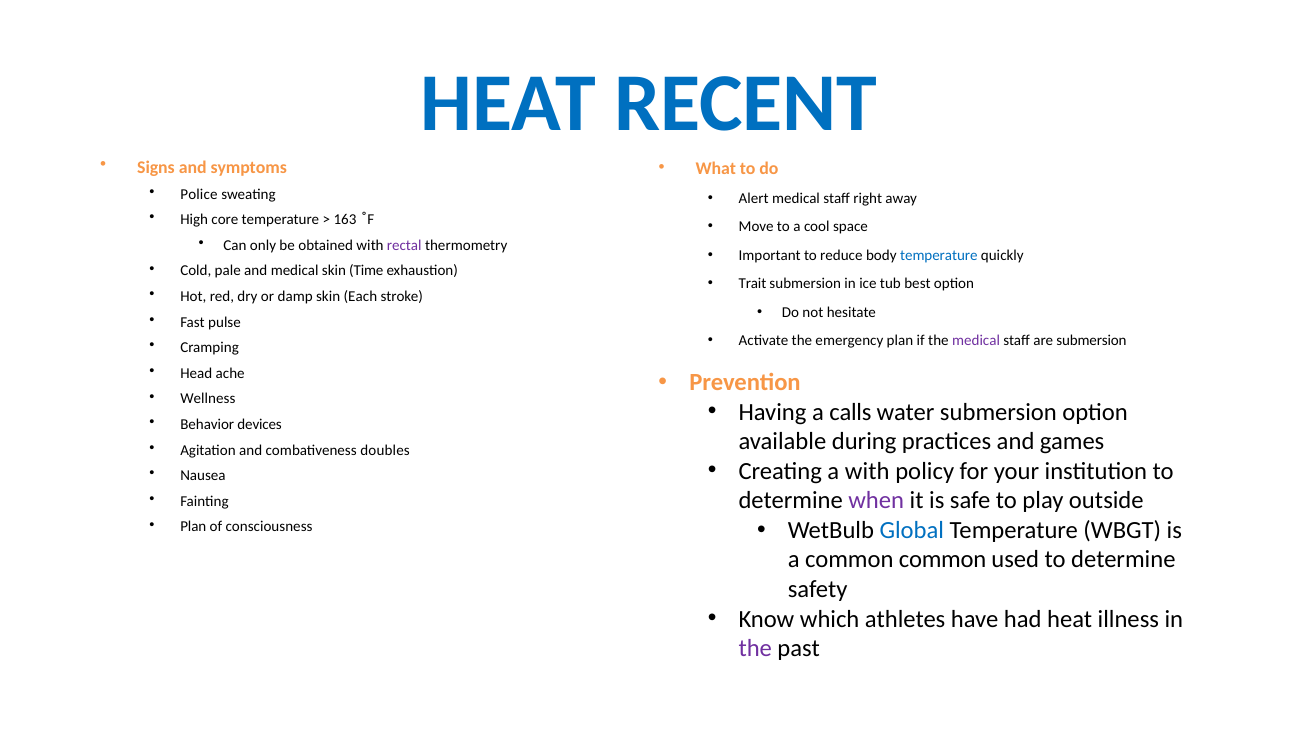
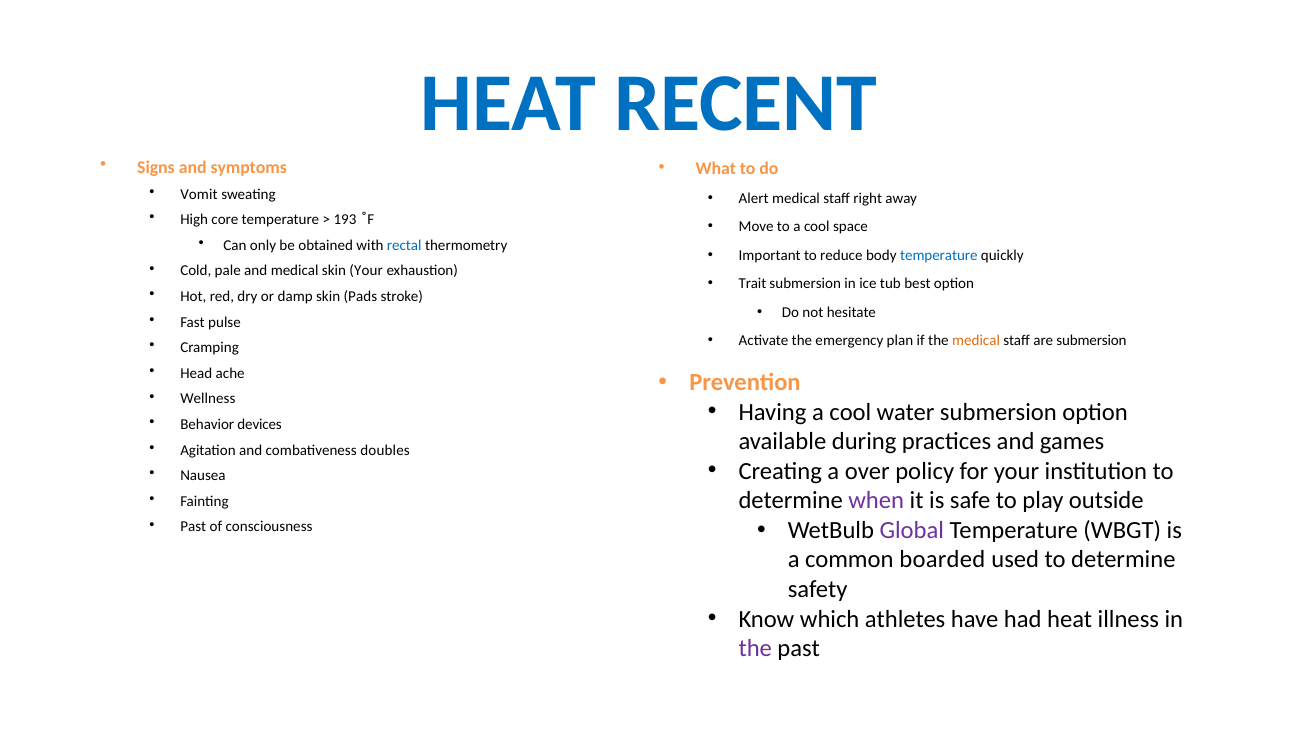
Police: Police -> Vomit (199, 194)
163: 163 -> 193 (345, 220)
rectal colour: purple -> blue (404, 245)
skin Time: Time -> Your (366, 271)
Each: Each -> Pads (360, 297)
medical colour: purple -> orange (976, 341)
Having a calls: calls -> cool (850, 412)
a with: with -> over (867, 471)
Global colour: blue -> purple (912, 530)
Plan: Plan -> Past (193, 527)
common common: common -> boarded (942, 560)
